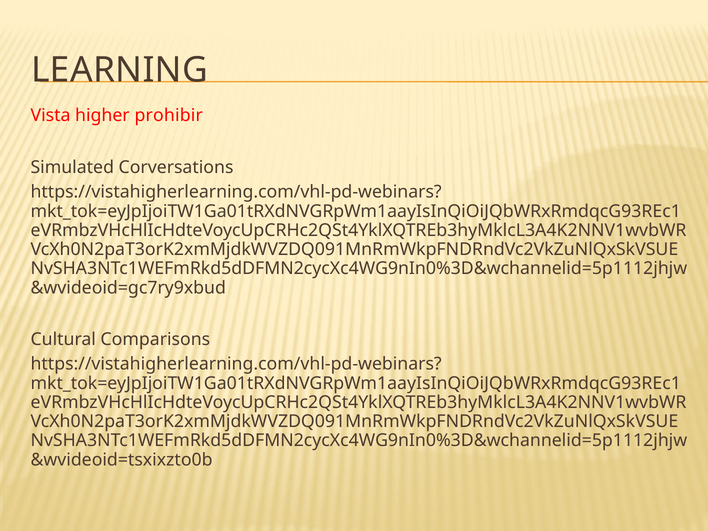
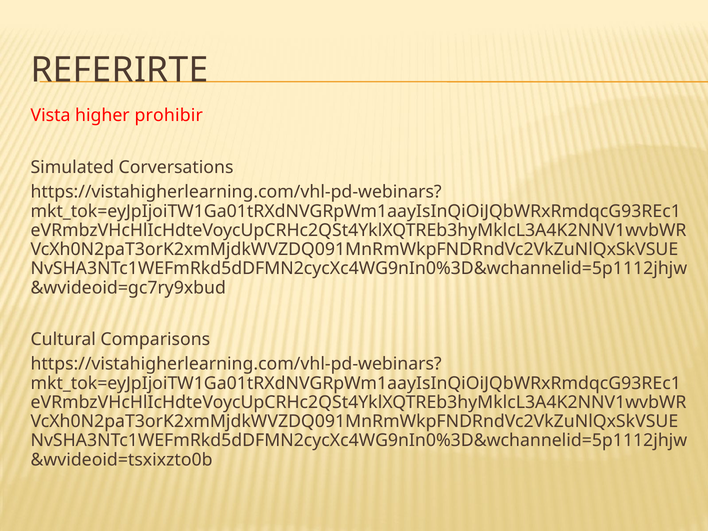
LEARNING: LEARNING -> REFERIRTE (120, 70)
